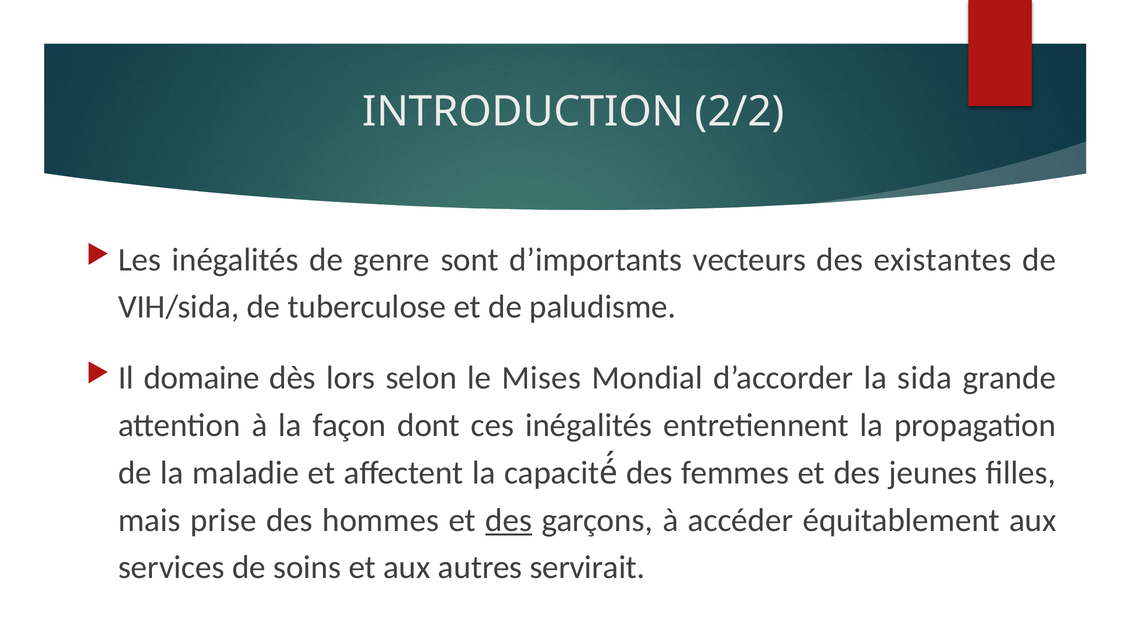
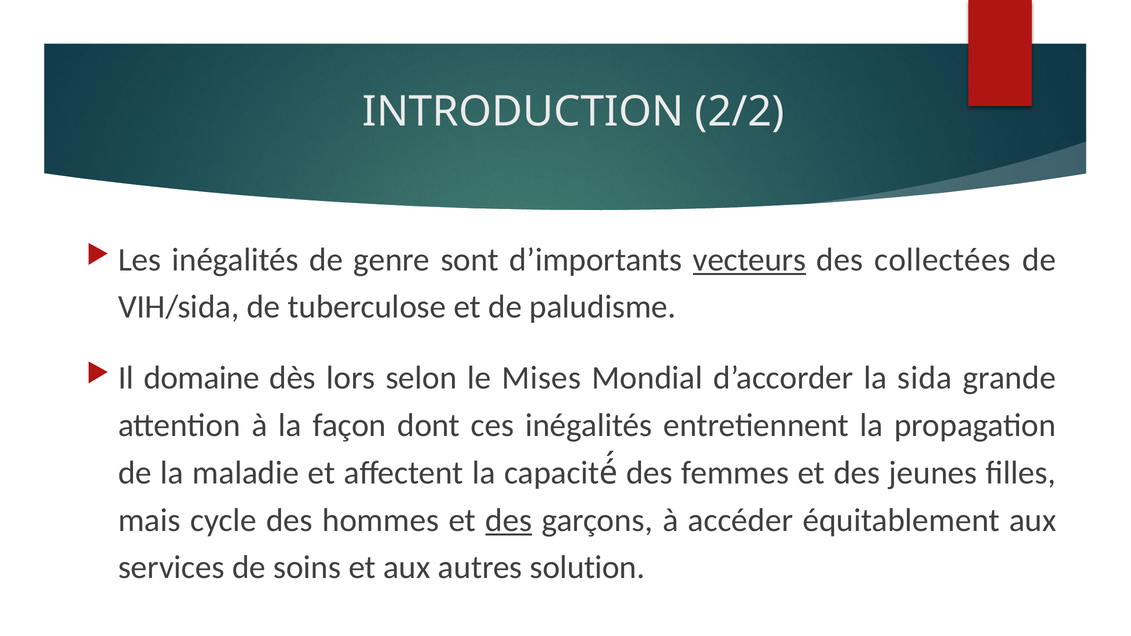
vecteurs underline: none -> present (749, 260)
existantes: existantes -> collectées (942, 260)
prise: prise -> cycle (223, 520)
servirait: servirait -> solution (587, 568)
